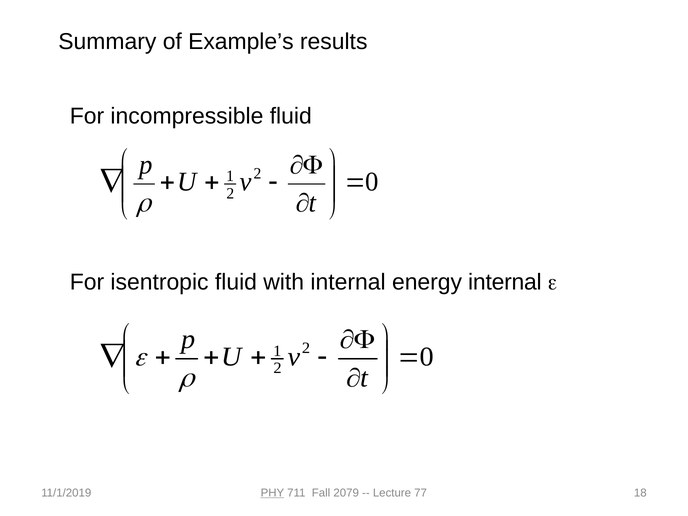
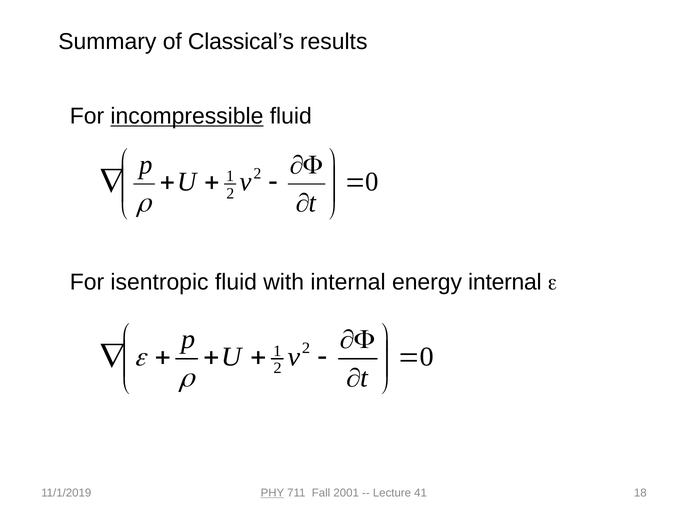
Example’s: Example’s -> Classical’s (241, 42)
incompressible underline: none -> present (187, 116)
2079: 2079 -> 2001 (346, 493)
77: 77 -> 41 (421, 493)
